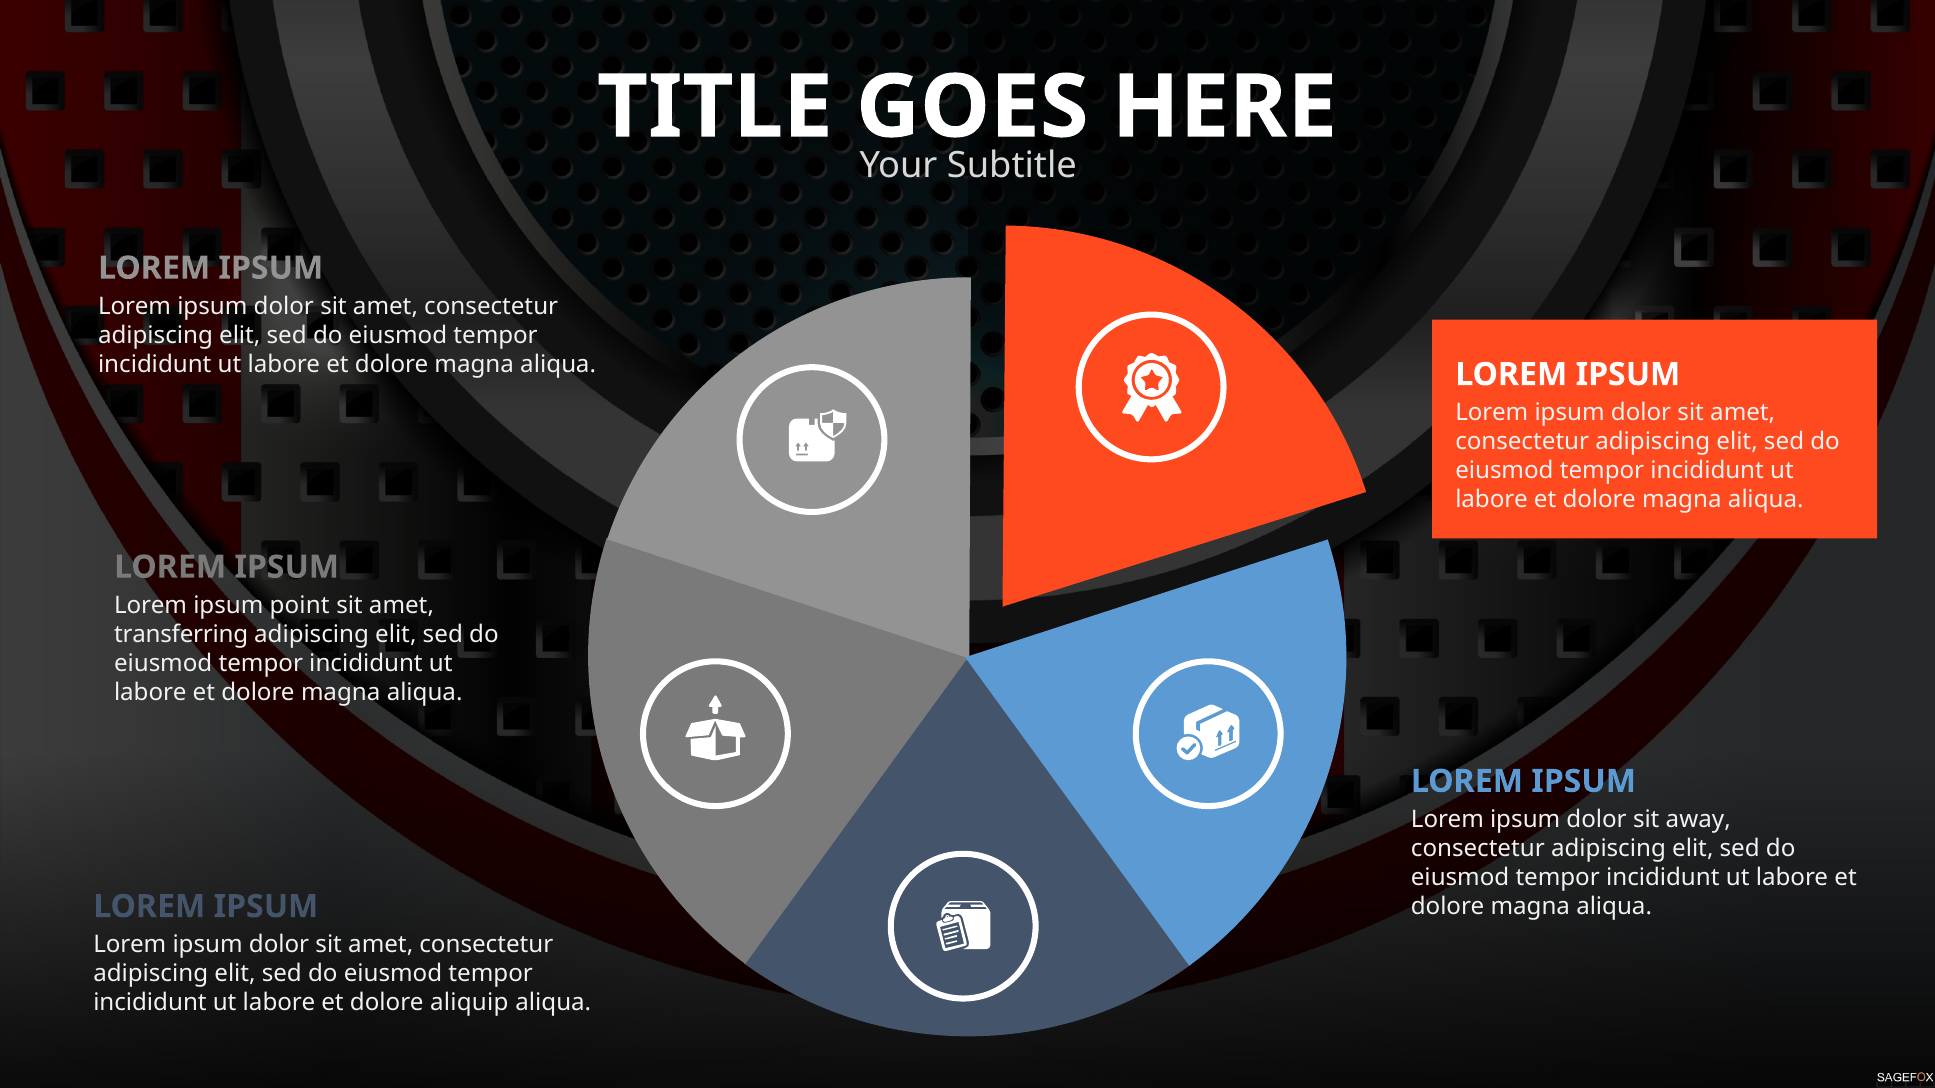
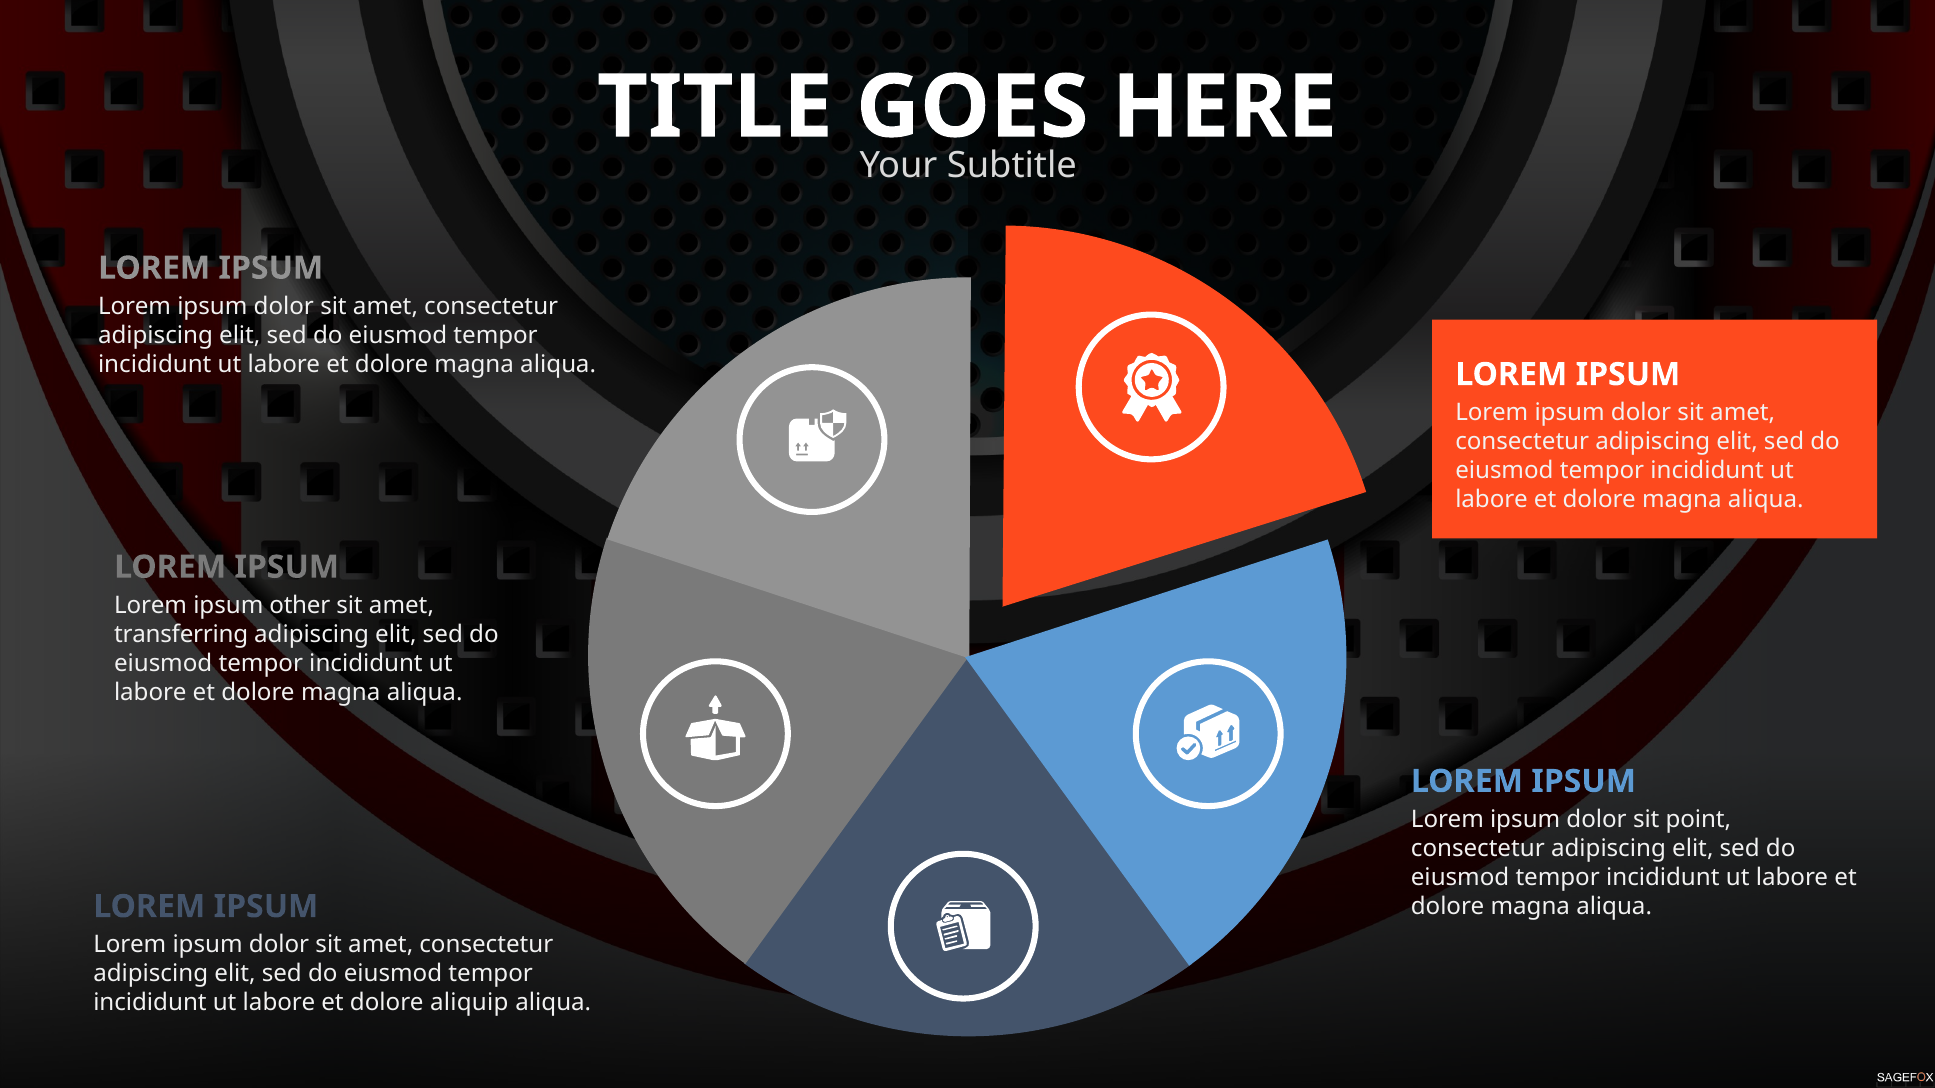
point: point -> other (300, 605)
away: away -> point (1698, 820)
